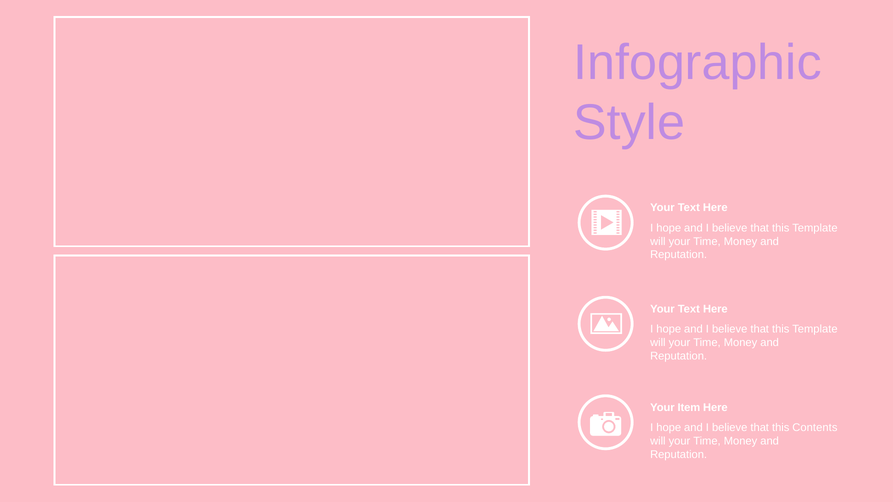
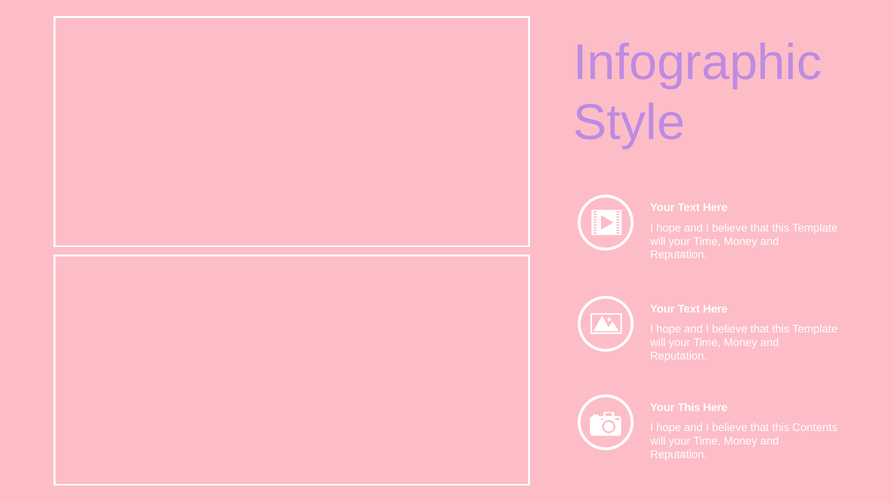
Your Item: Item -> This (689, 408)
